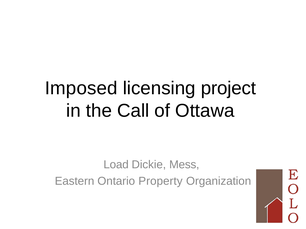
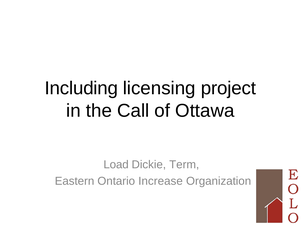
Imposed: Imposed -> Including (81, 88)
Mess: Mess -> Term (184, 165)
Property: Property -> Increase (161, 181)
